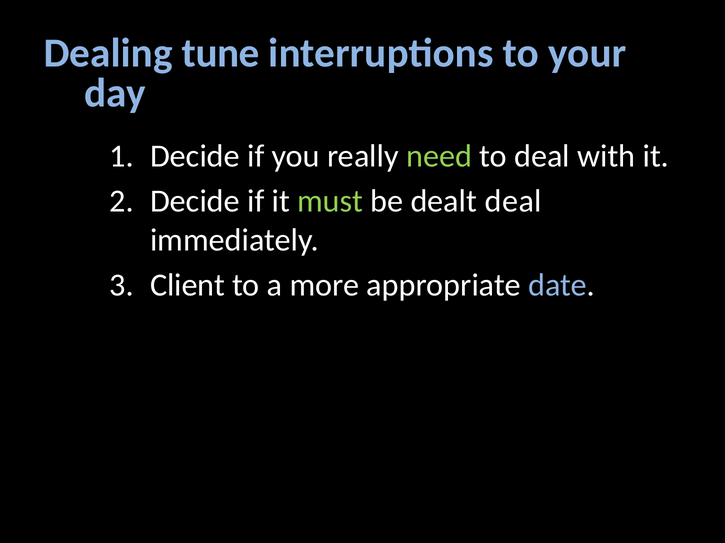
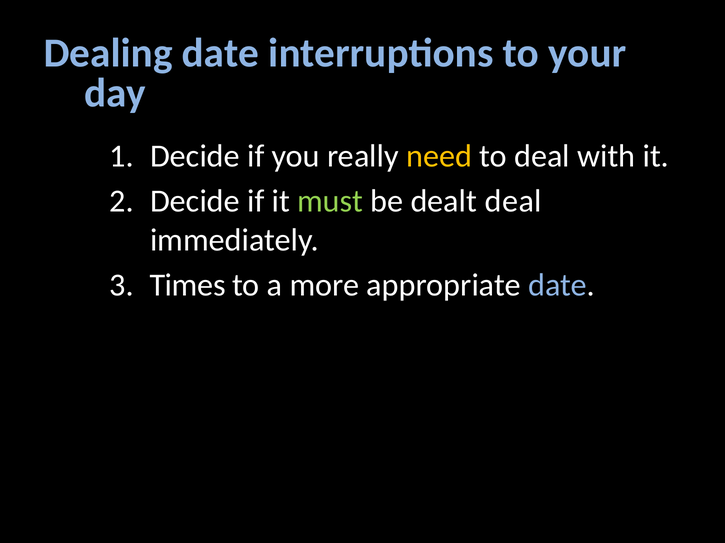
Dealing tune: tune -> date (221, 53)
need colour: light green -> yellow (439, 156)
Client: Client -> Times (188, 285)
